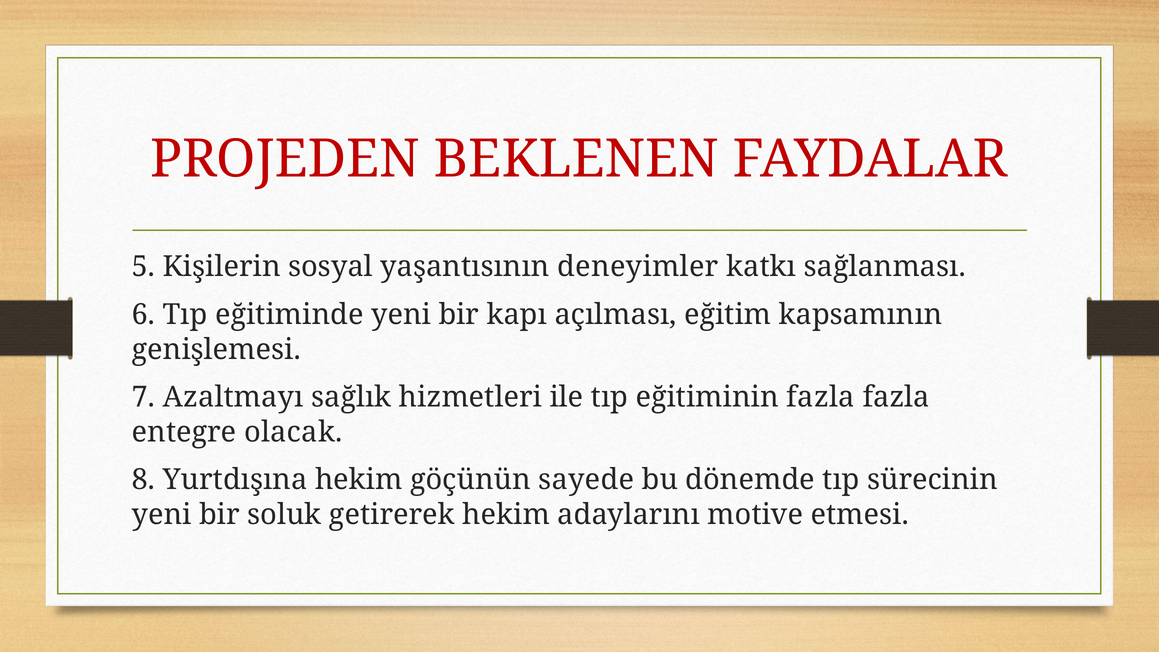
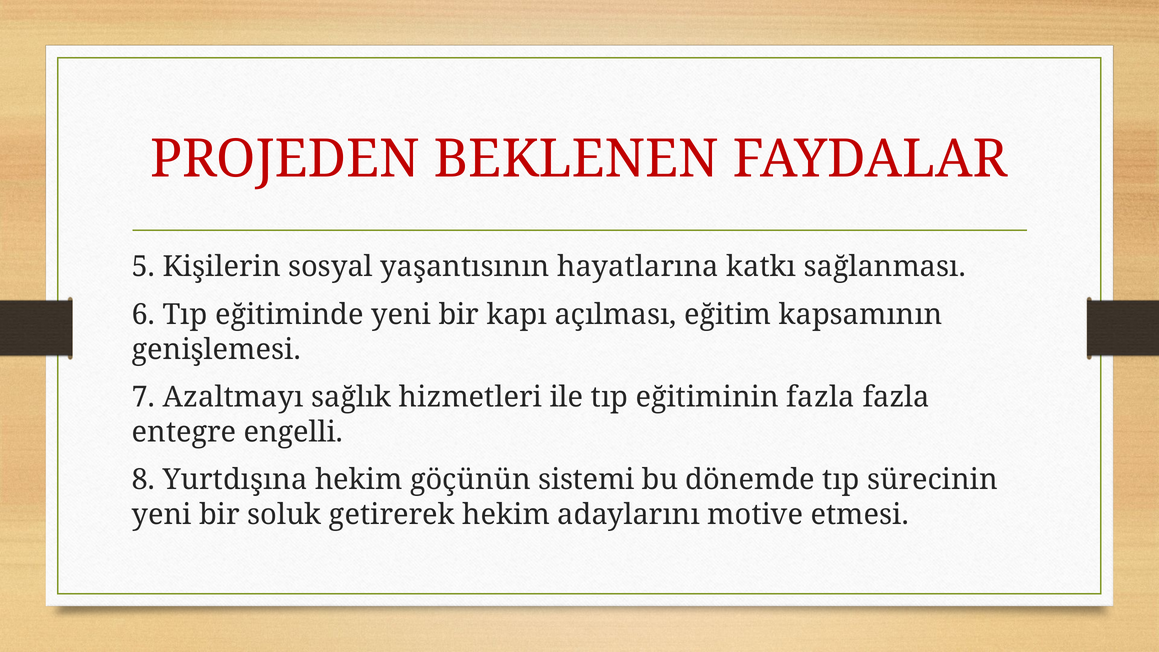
deneyimler: deneyimler -> hayatlarına (638, 267)
olacak: olacak -> engelli (293, 432)
sayede: sayede -> sistemi (586, 480)
